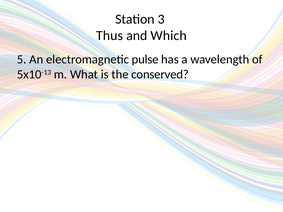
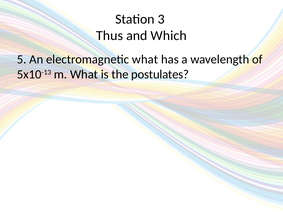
electromagnetic pulse: pulse -> what (145, 59)
conserved: conserved -> postulates (160, 74)
